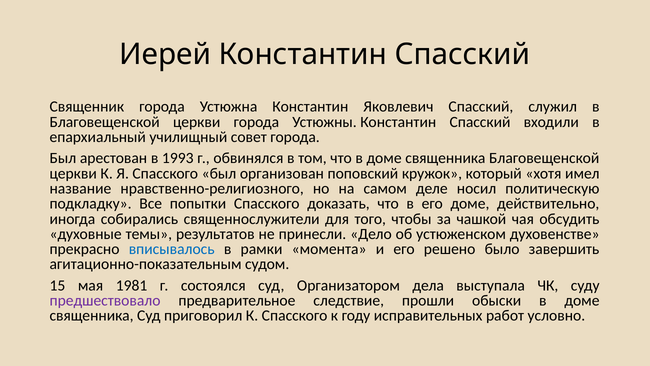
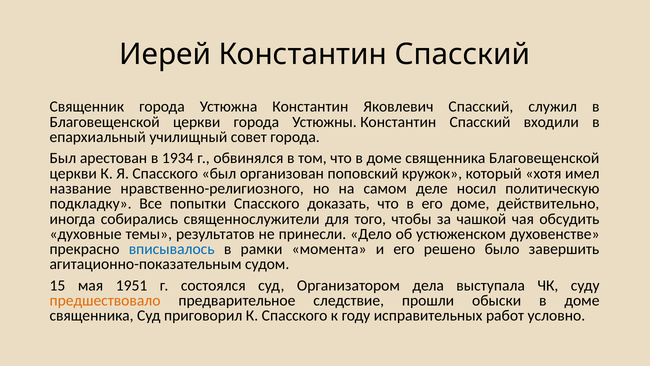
1993: 1993 -> 1934 (178, 158)
1981: 1981 -> 1951 (132, 285)
предшествовало colour: purple -> orange (105, 300)
